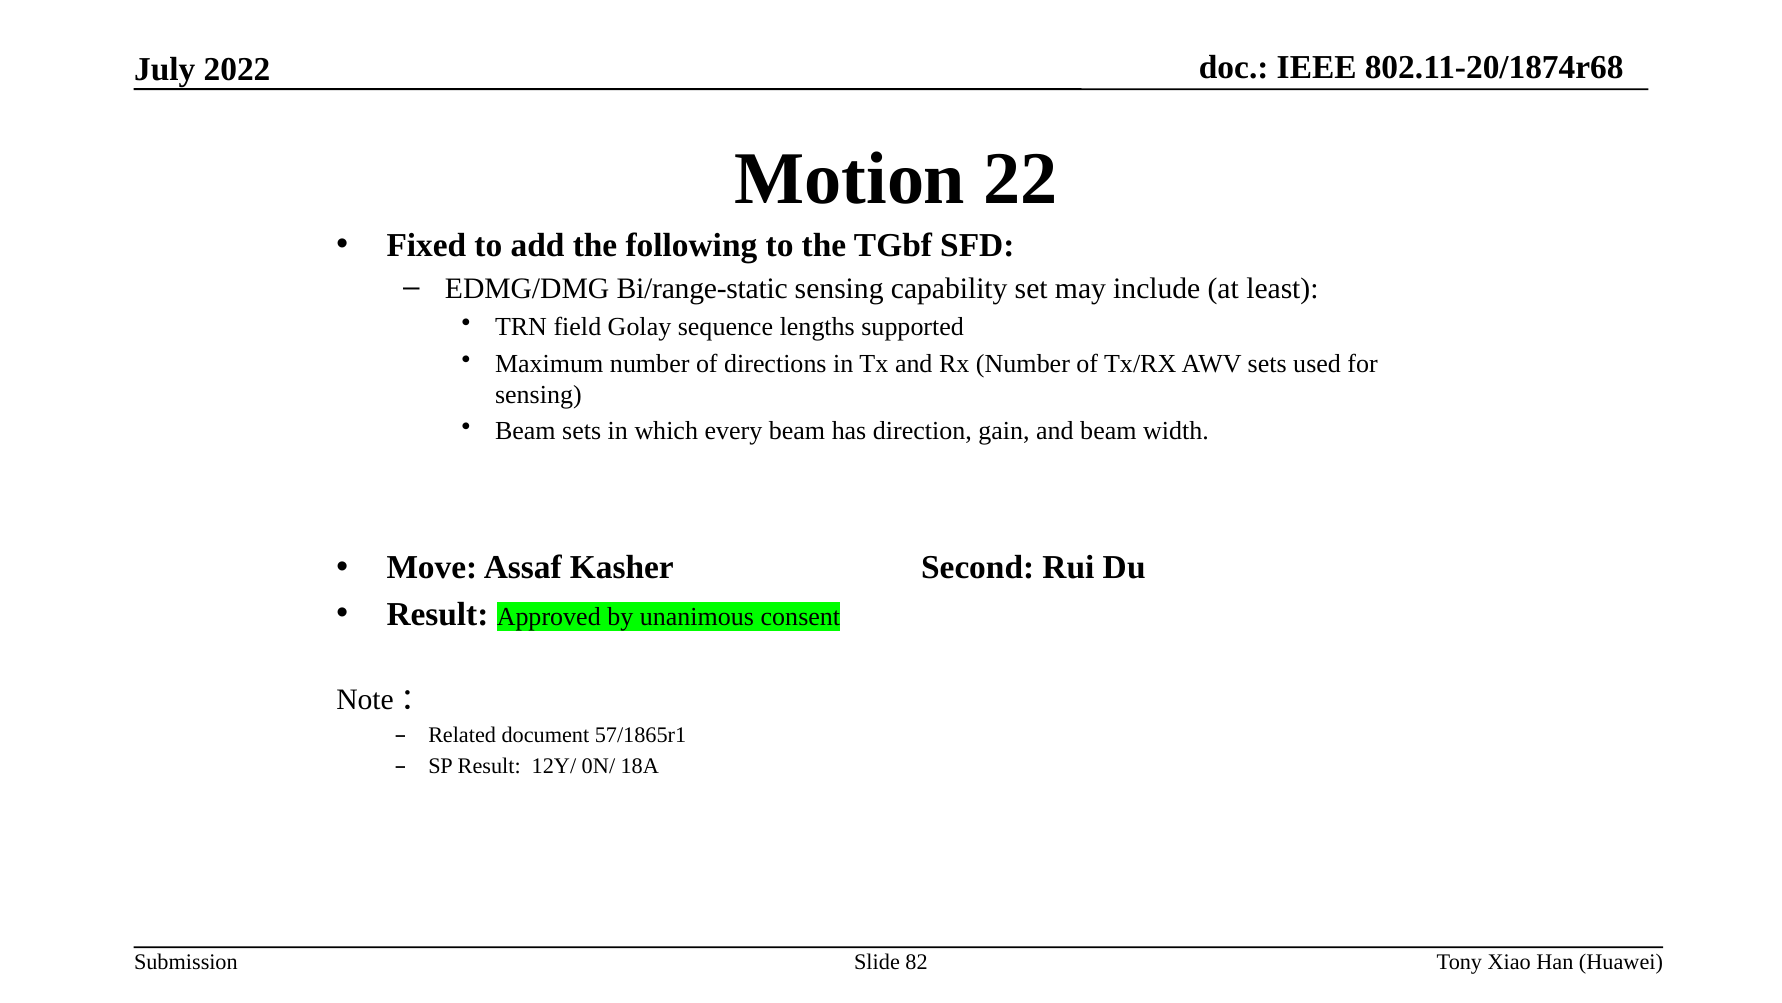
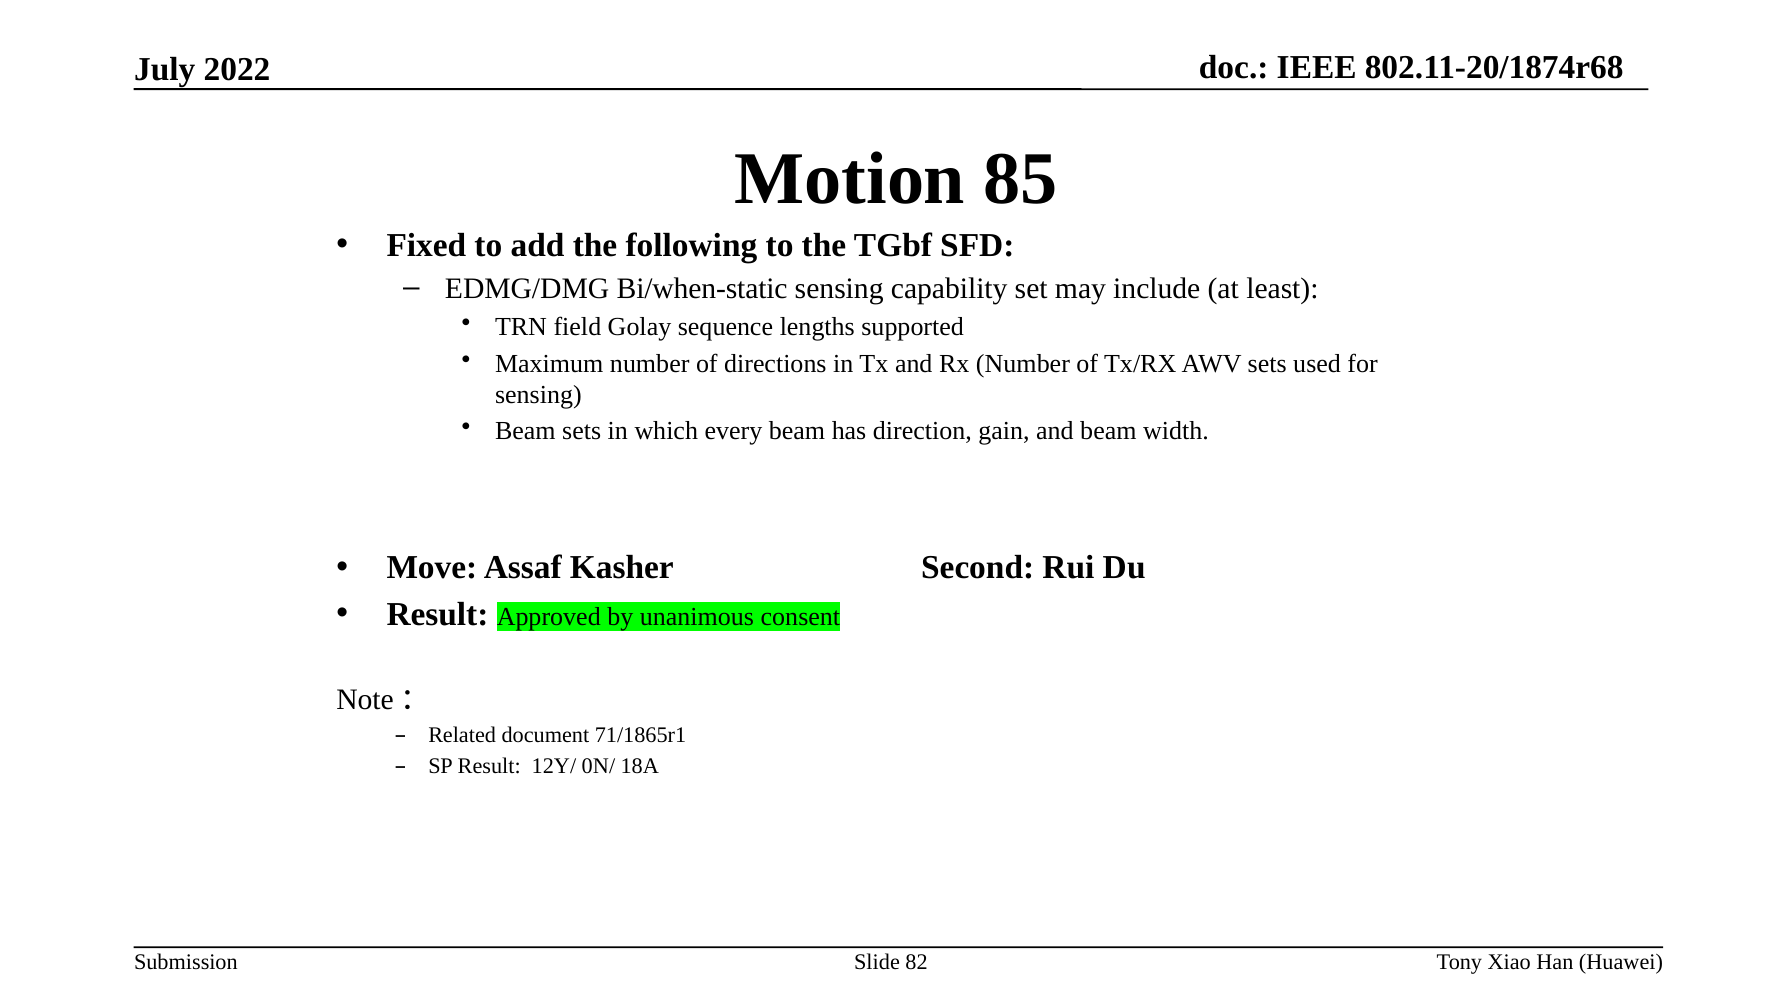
22: 22 -> 85 (1021, 179)
Bi/range-static: Bi/range-static -> Bi/when-static (702, 289)
57/1865r1: 57/1865r1 -> 71/1865r1 (641, 735)
